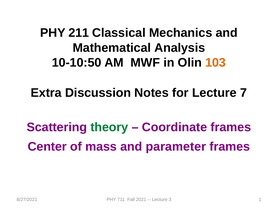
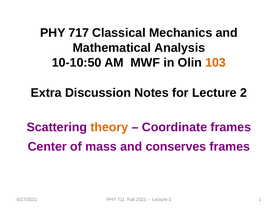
211: 211 -> 717 (79, 33)
7: 7 -> 2 (244, 93)
theory colour: green -> orange (109, 127)
parameter: parameter -> conserves (176, 146)
